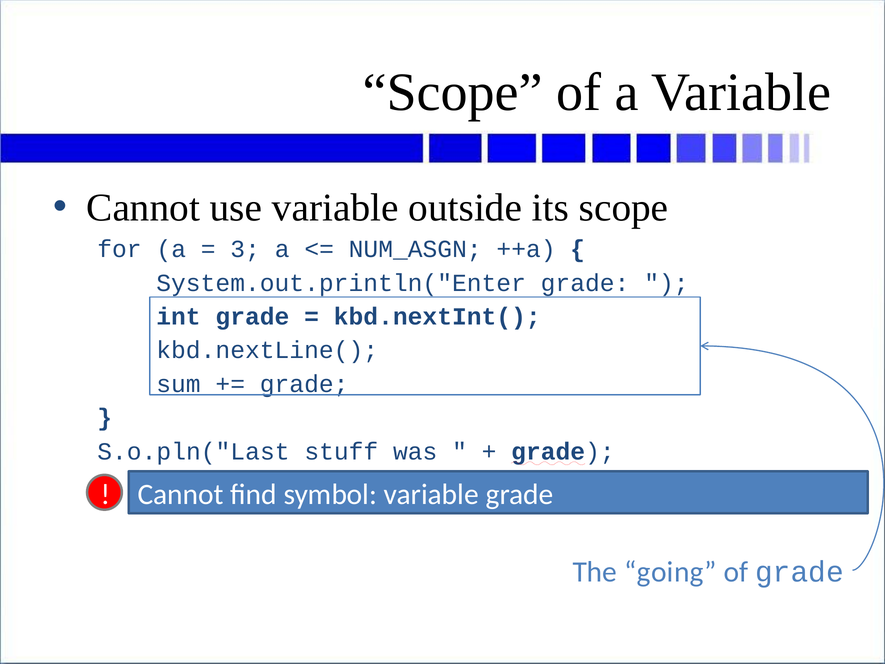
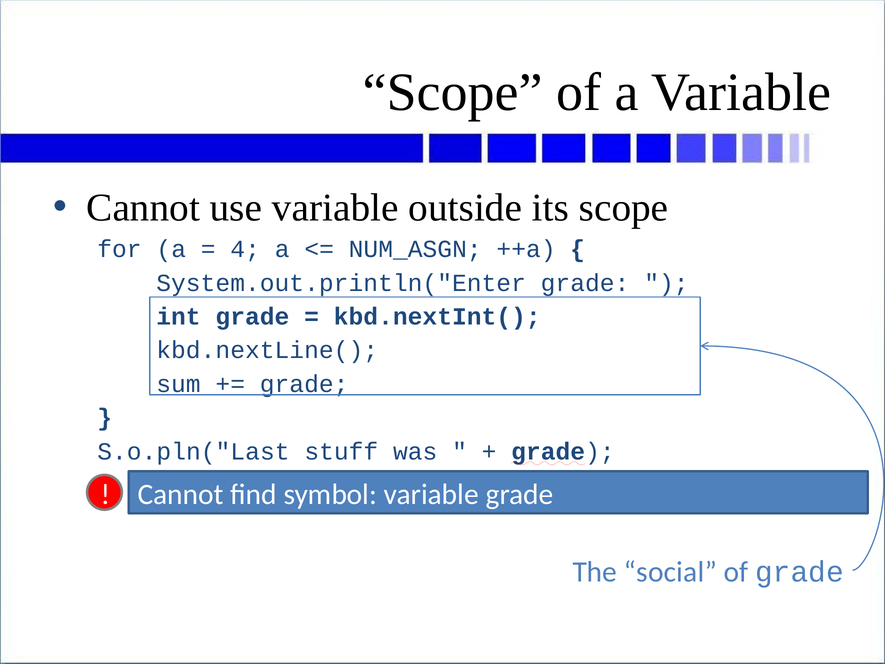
3: 3 -> 4 (245, 249)
going: going -> social (670, 572)
